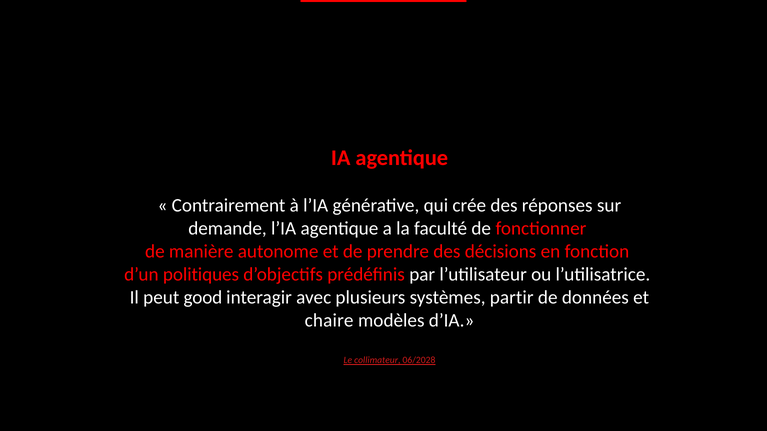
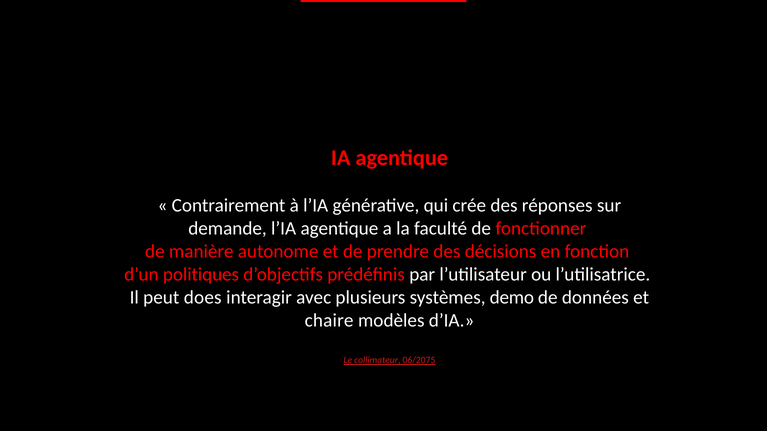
good: good -> does (203, 298)
partir: partir -> demo (512, 298)
06/2028: 06/2028 -> 06/2075 (419, 360)
